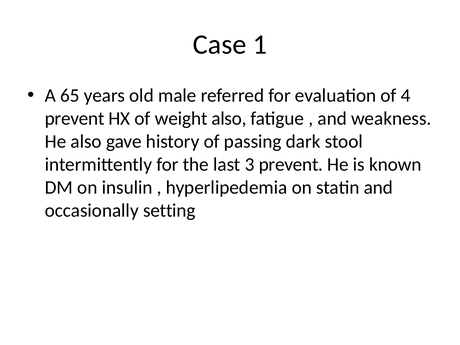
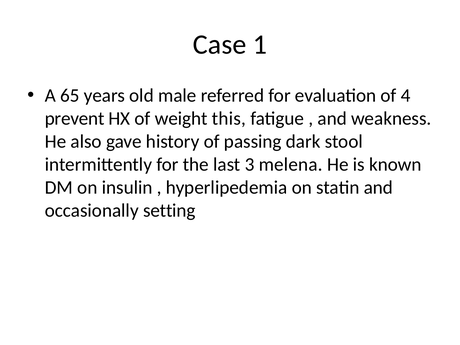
weight also: also -> this (229, 119)
3 prevent: prevent -> melena (291, 165)
